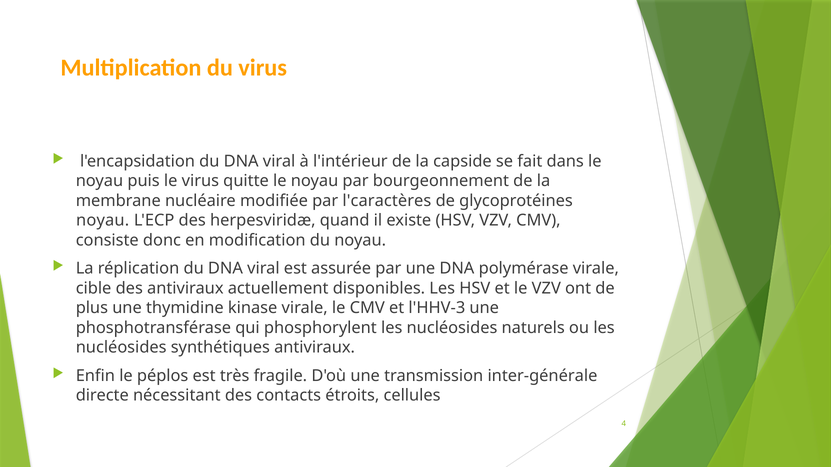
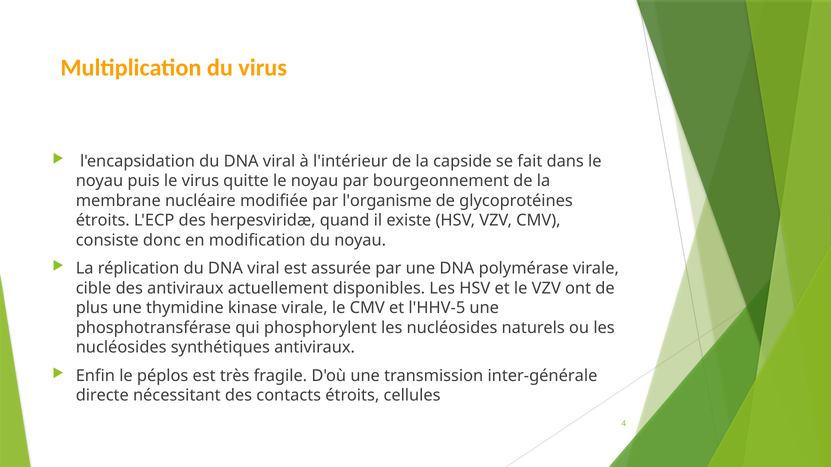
l'caractères: l'caractères -> l'organisme (387, 201)
noyau: noyau -> étroits (103, 221)
l'HHV-3: l'HHV-3 -> l'HHV-5 (437, 308)
